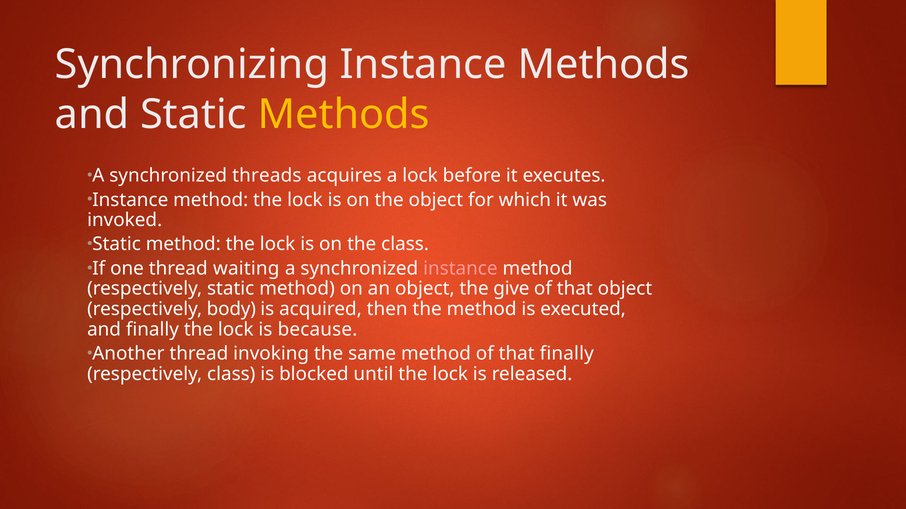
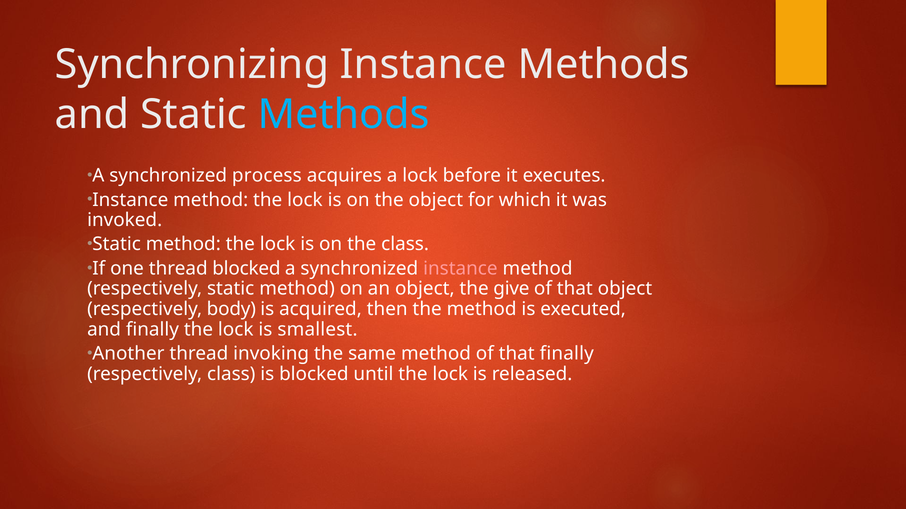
Methods colour: yellow -> light blue (344, 115)
threads: threads -> process (267, 176)
thread waiting: waiting -> blocked (246, 269)
because: because -> smallest (317, 330)
